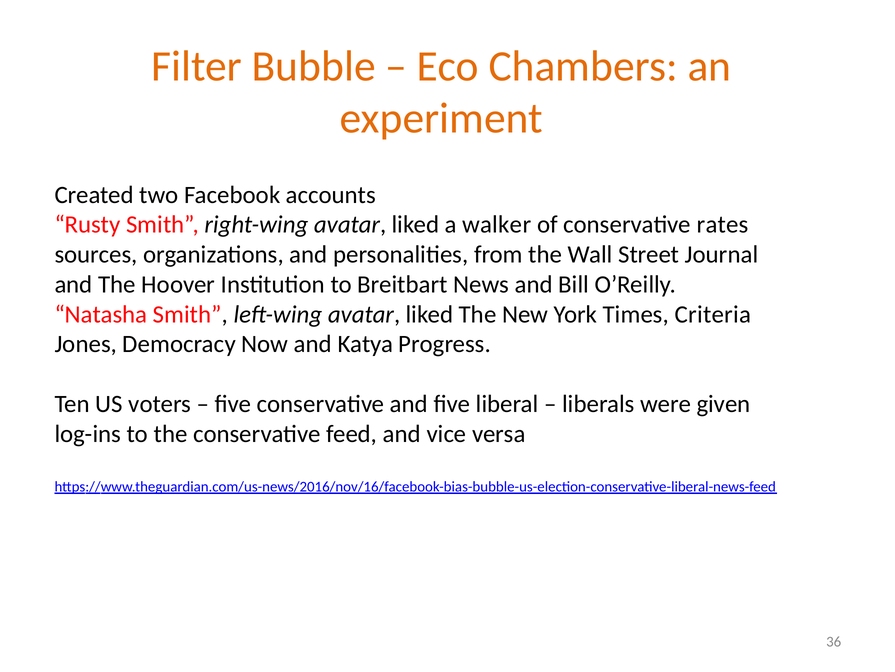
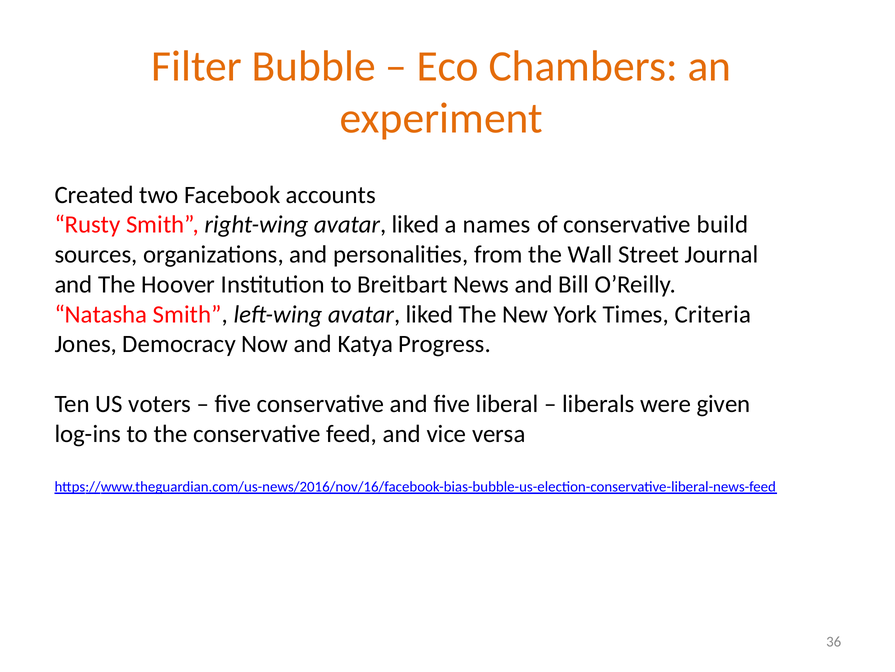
walker: walker -> names (497, 224)
rates: rates -> build (723, 224)
